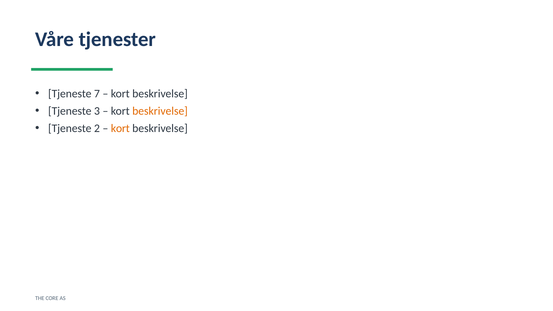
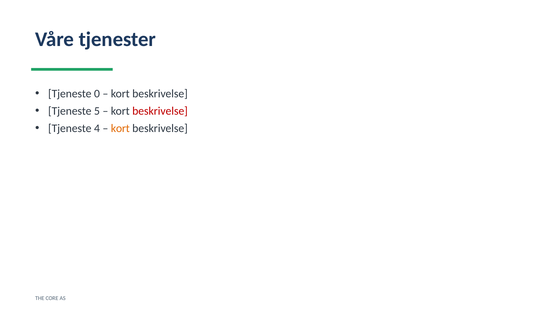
7: 7 -> 0 (97, 94)
3: 3 -> 5 (97, 111)
beskrivelse colour: orange -> red (160, 111)
2: 2 -> 4 (97, 128)
